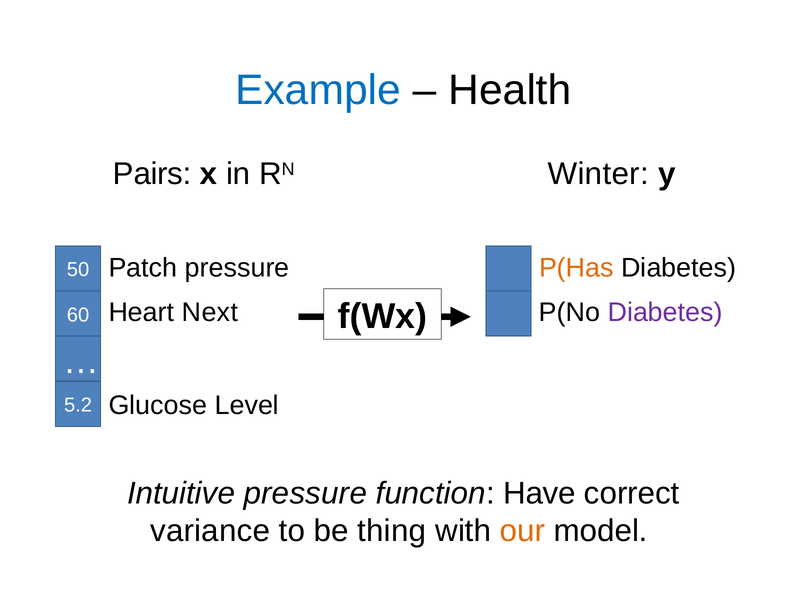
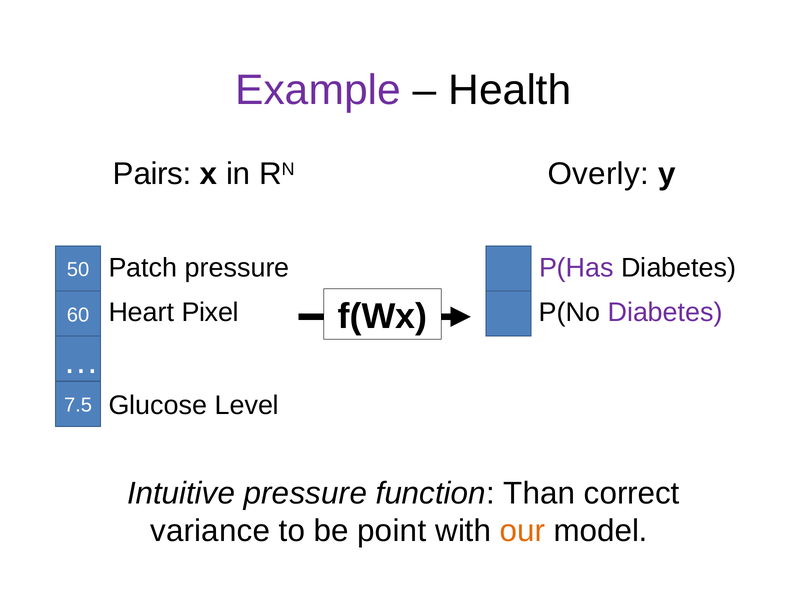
Example colour: blue -> purple (318, 90)
Winter: Winter -> Overly (598, 174)
P(Has colour: orange -> purple (576, 268)
Next: Next -> Pixel (210, 313)
5.2: 5.2 -> 7.5 (78, 405)
Have: Have -> Than (539, 494)
thing: thing -> point (392, 531)
